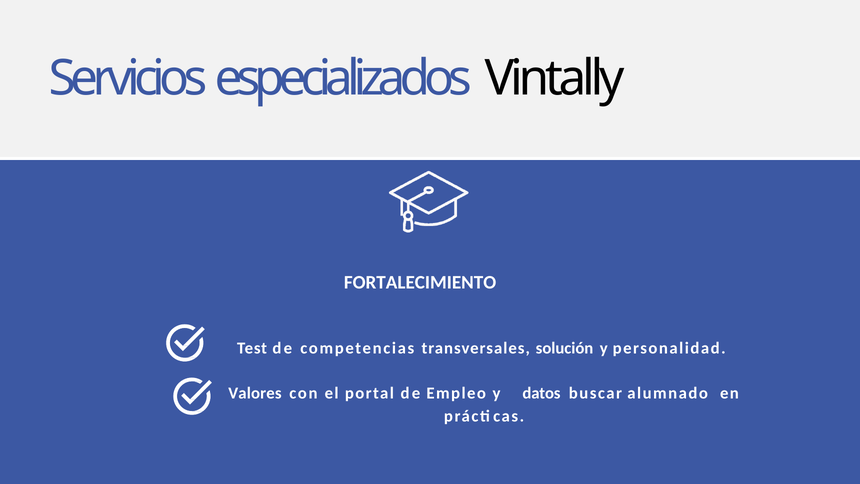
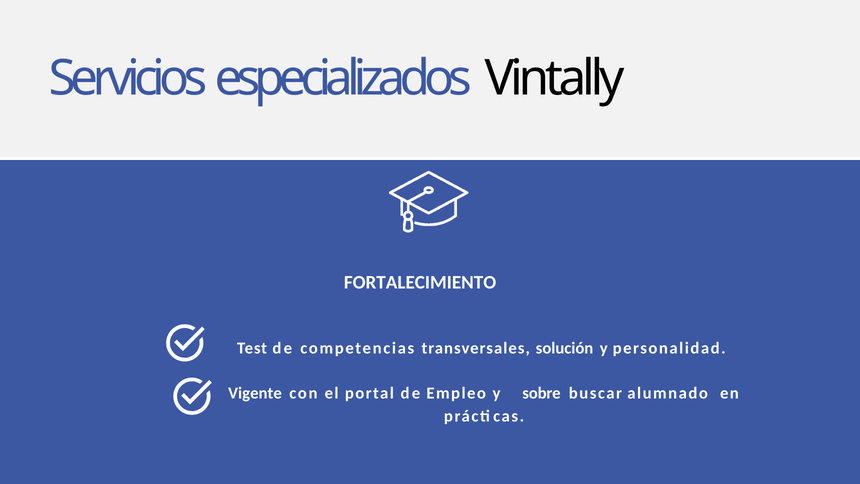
Valores: Valores -> Vigente (255, 393)
datos: datos -> sobre (541, 393)
